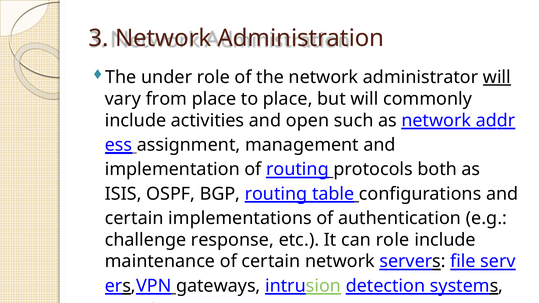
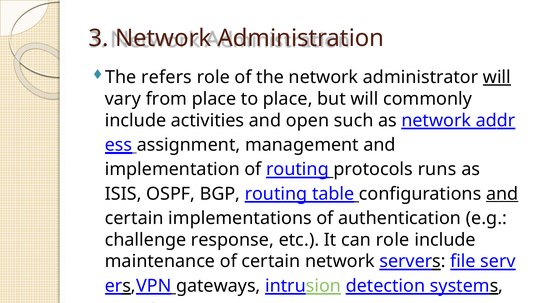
under: under -> refers (167, 77)
both: both -> runs (437, 169)
and underline: none -> present (502, 194)
